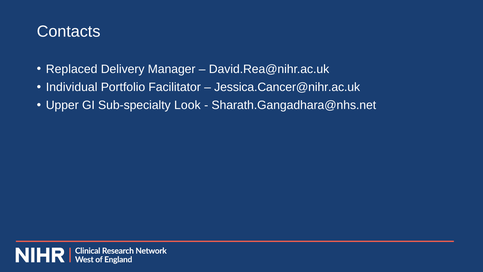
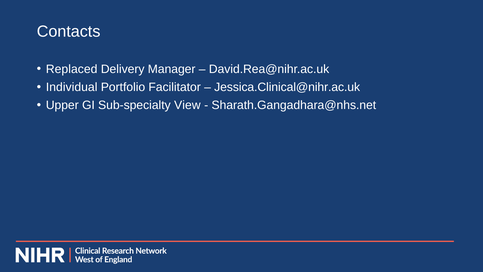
Jessica.Cancer@nihr.ac.uk: Jessica.Cancer@nihr.ac.uk -> Jessica.Clinical@nihr.ac.uk (287, 87)
Look: Look -> View (187, 105)
